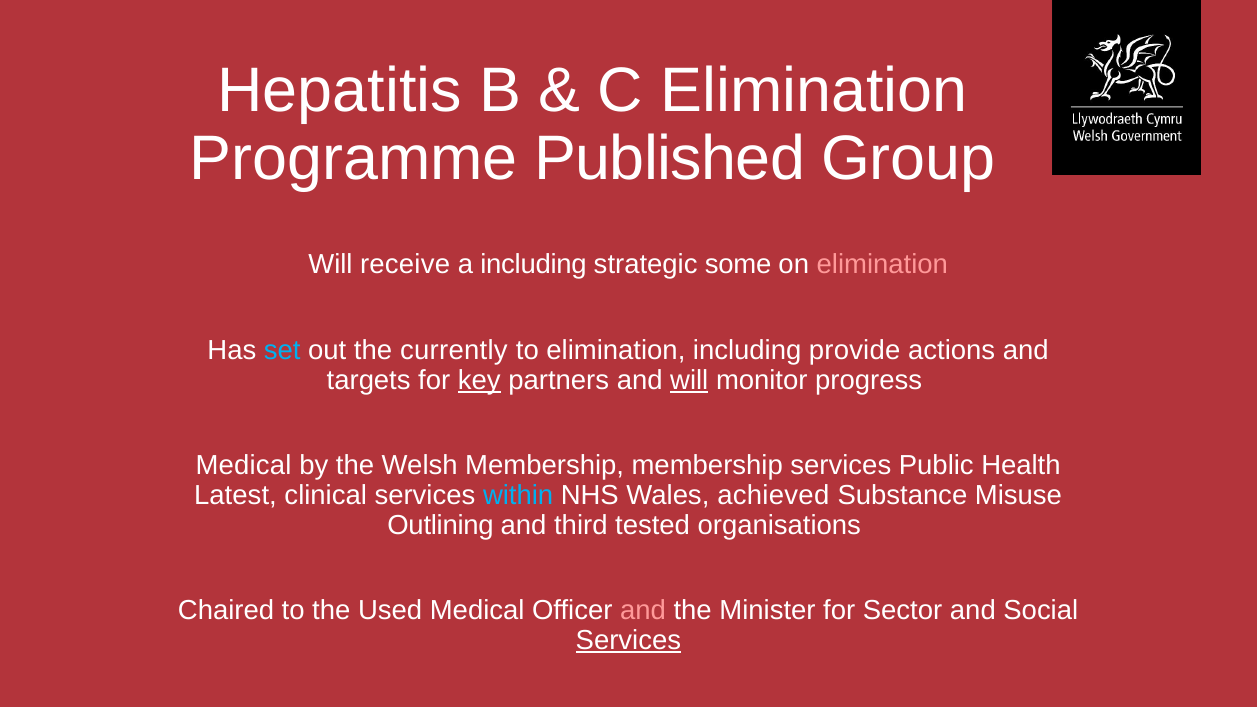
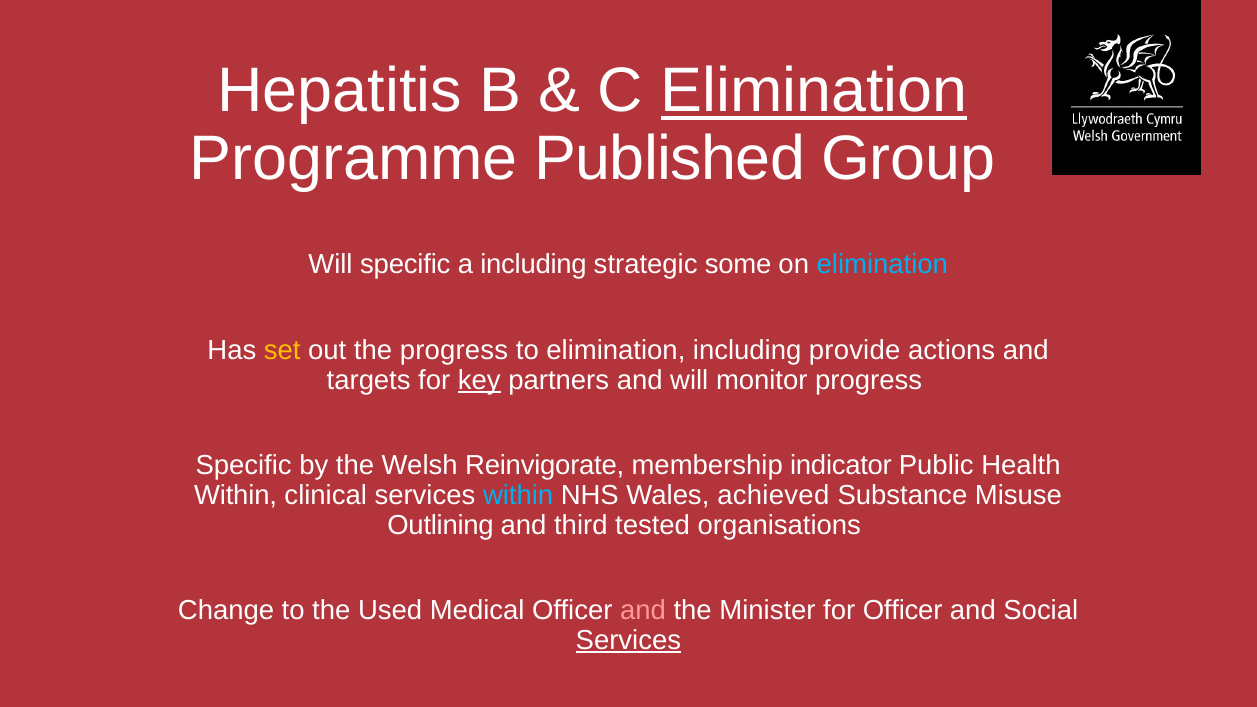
Elimination underline: none -> present (814, 91)
Will receive: receive -> specific (405, 265)
elimination colour: pink -> light blue (882, 265)
set colour: light blue -> yellow (282, 351)
the currently: currently -> progress (454, 351)
will underline: present -> none (689, 380)
Medical: Medical -> Specific (244, 466)
Welsh Membership: Membership -> Reinvigorate (545, 466)
membership services: services -> indicator (841, 466)
Latest: Latest -> Within (236, 495)
Chaired: Chaired -> Change (226, 611)
for Sector: Sector -> Officer (903, 611)
